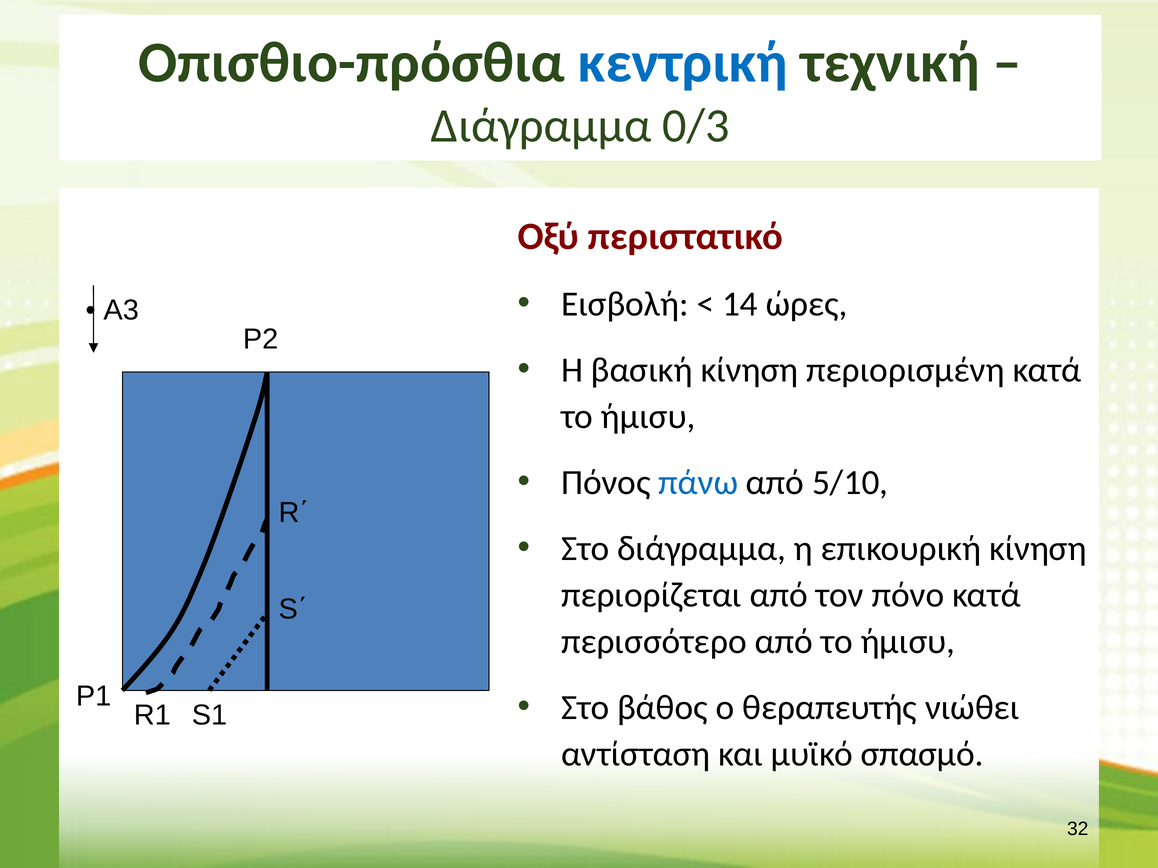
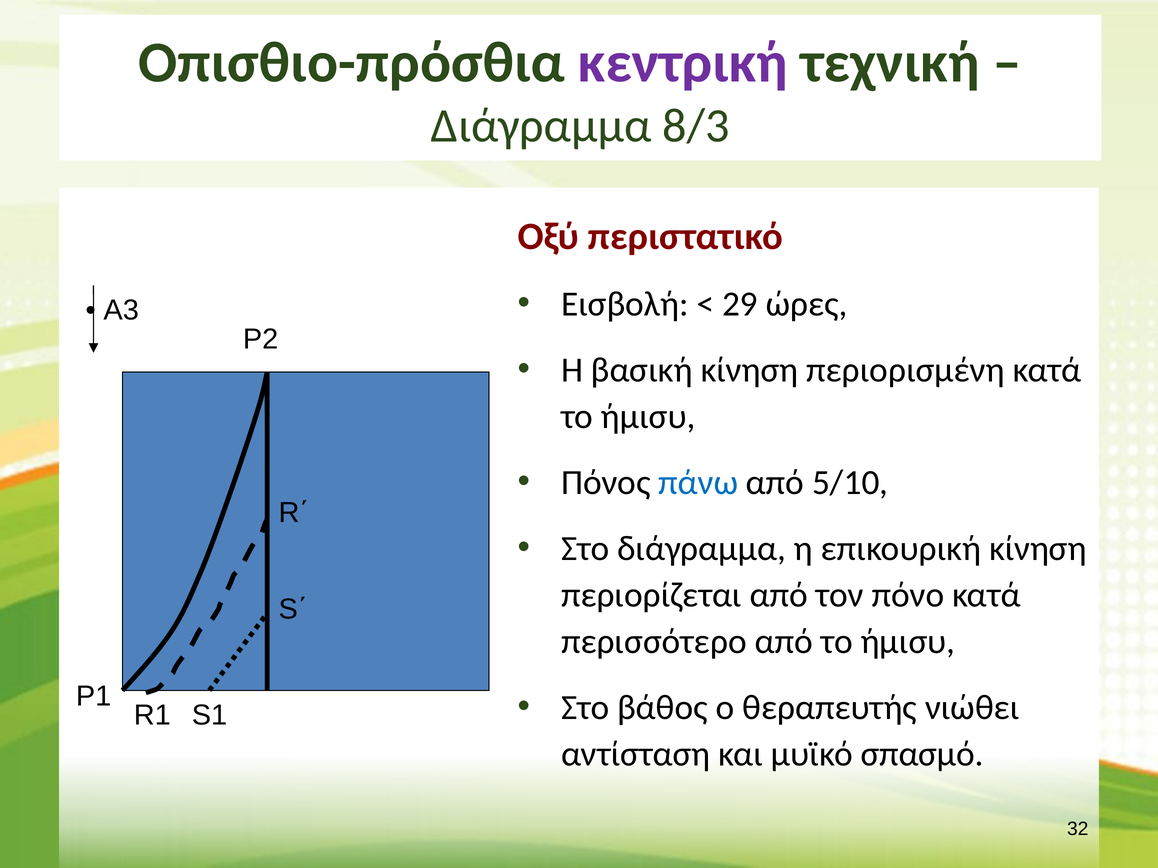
κεντρική colour: blue -> purple (683, 63)
0/3: 0/3 -> 8/3 (696, 126)
14: 14 -> 29 (740, 304)
